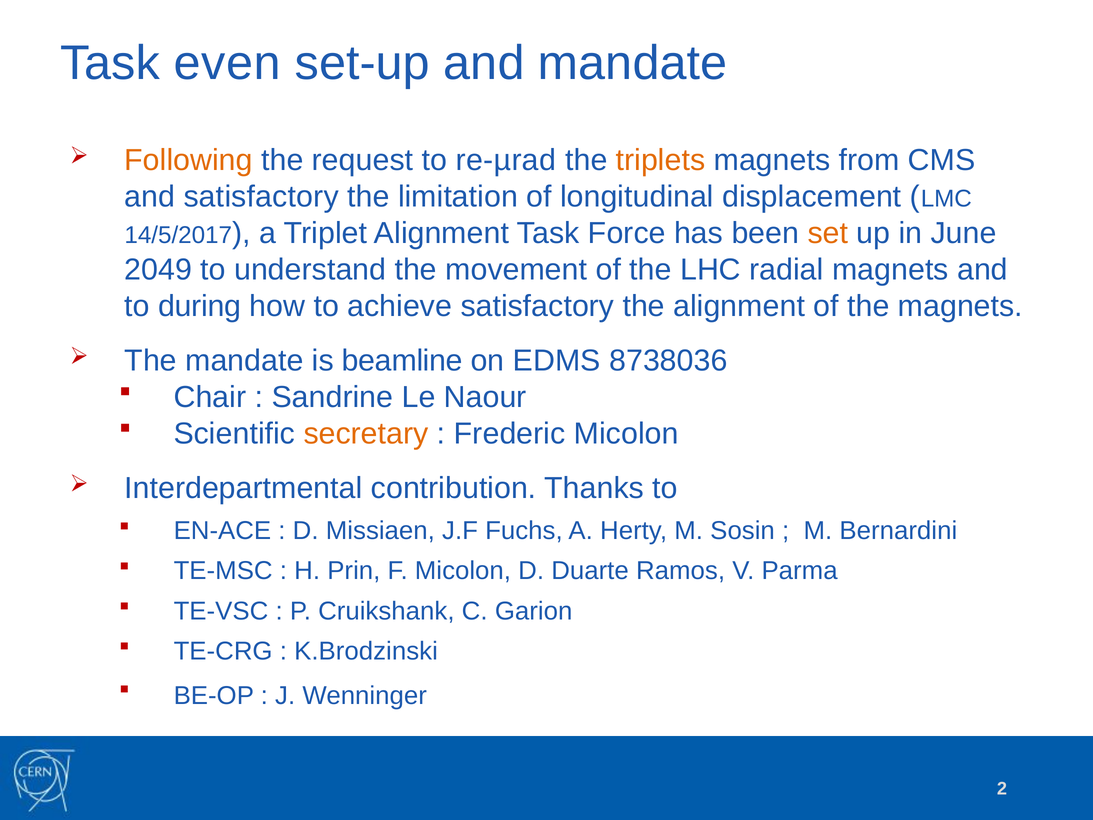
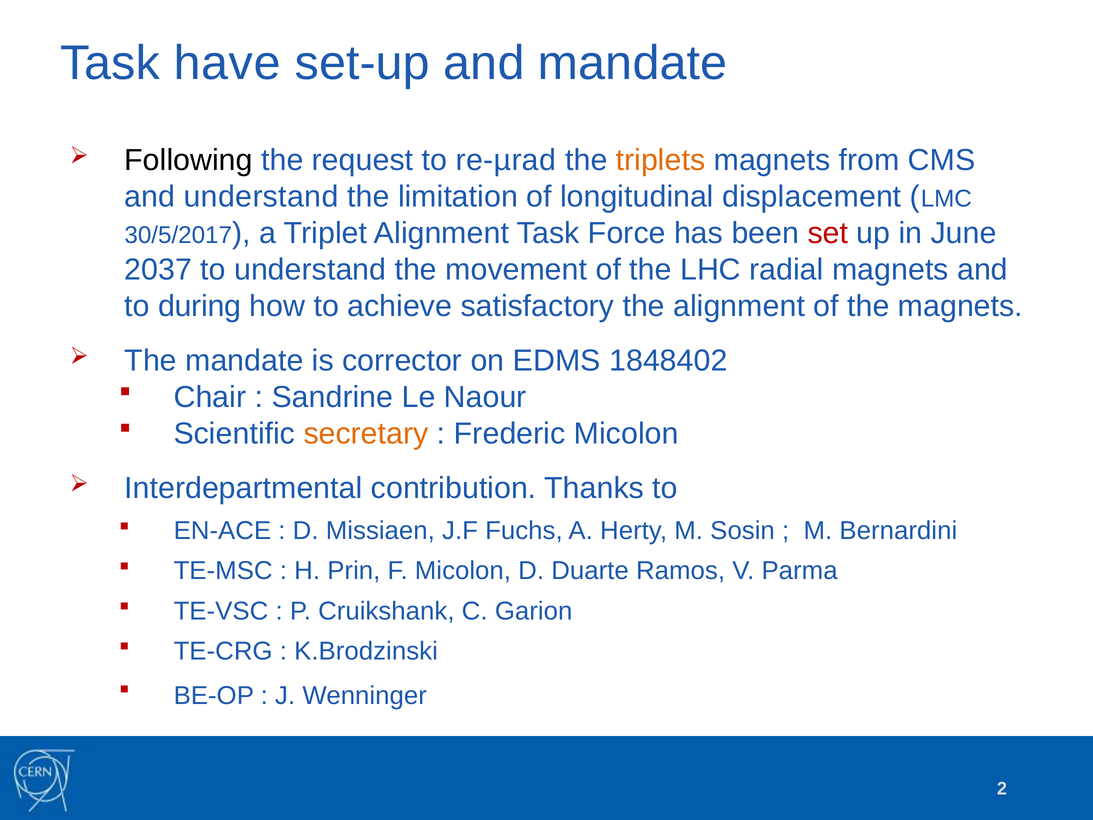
even: even -> have (227, 63)
Following colour: orange -> black (189, 160)
and satisfactory: satisfactory -> understand (261, 197)
14/5/2017: 14/5/2017 -> 30/5/2017 (178, 235)
set colour: orange -> red (828, 233)
2049: 2049 -> 2037 (158, 270)
beamline: beamline -> corrector (402, 361)
8738036: 8738036 -> 1848402 (668, 361)
